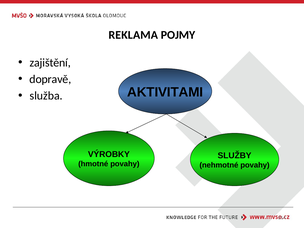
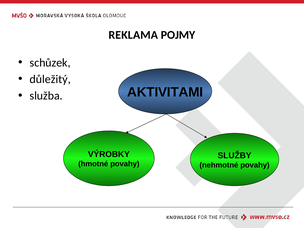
zajištění: zajištění -> schůzek (50, 63)
dopravě: dopravě -> důležitý (50, 79)
